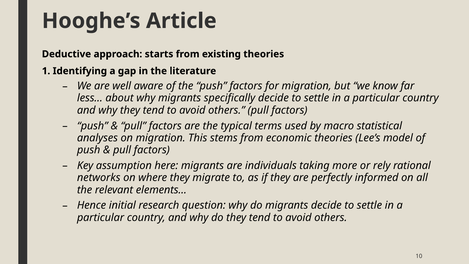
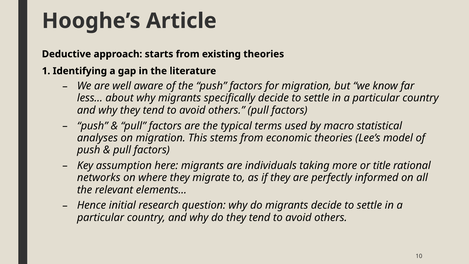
rely: rely -> title (382, 165)
